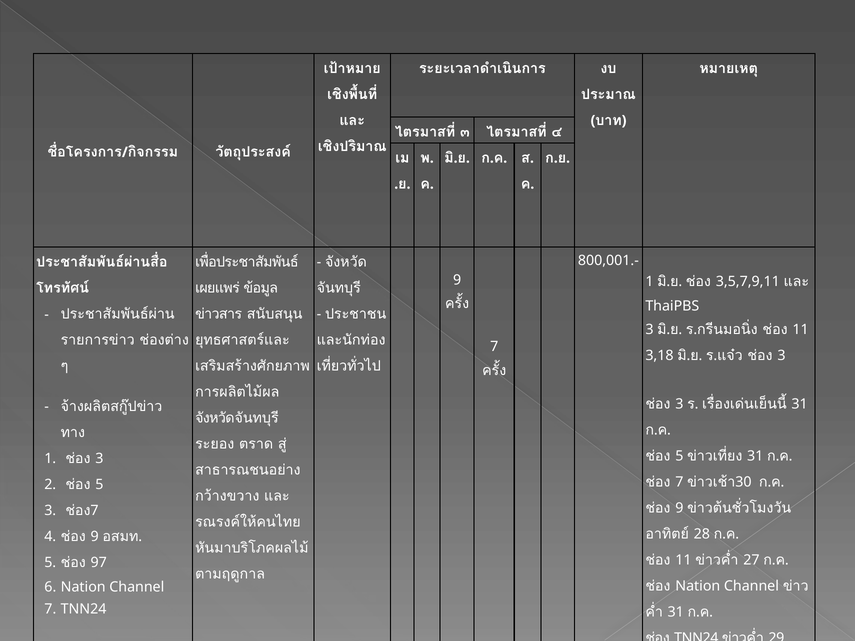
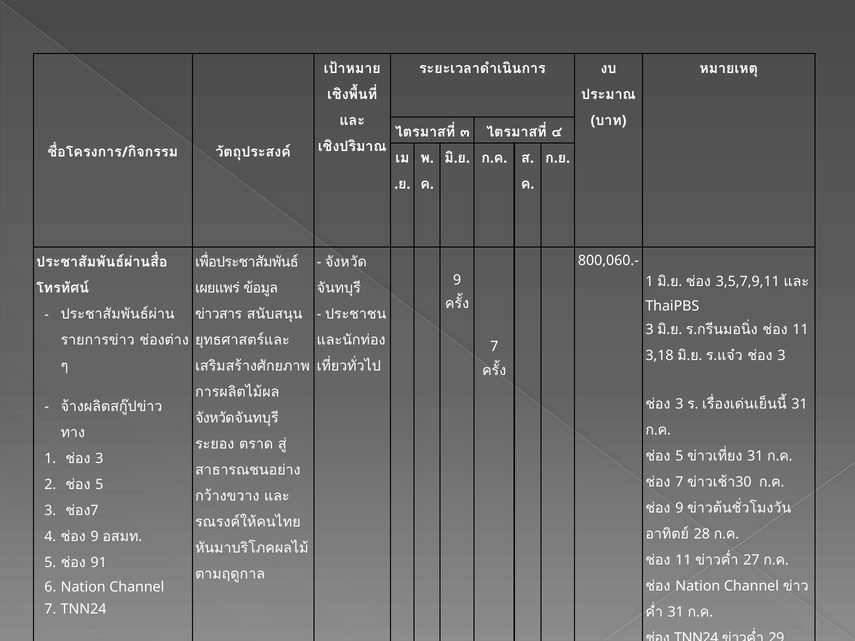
800,001.-: 800,001.- -> 800,060.- (608, 261)
97: 97 -> 91 (99, 563)
